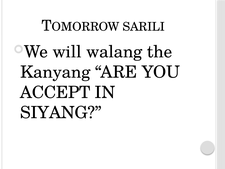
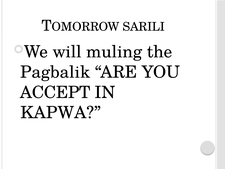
walang: walang -> muling (114, 52)
Kanyang: Kanyang -> Pagbalik (55, 72)
SIYANG: SIYANG -> KAPWA (61, 113)
